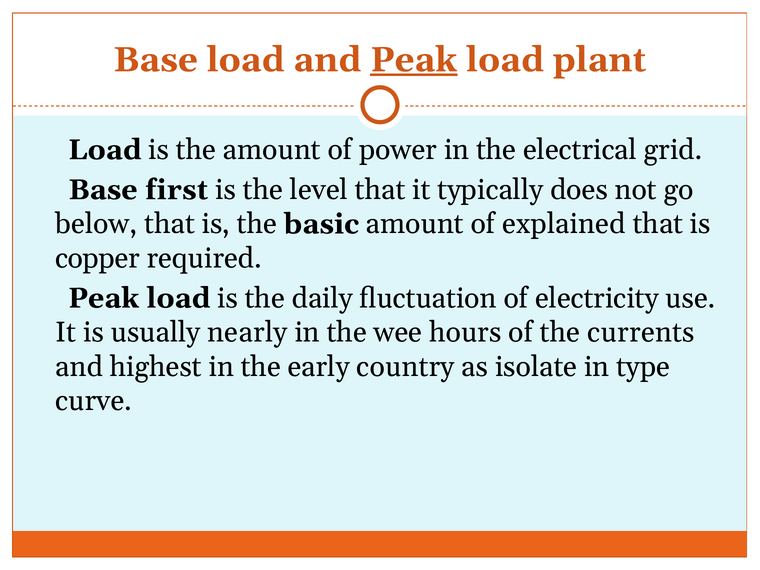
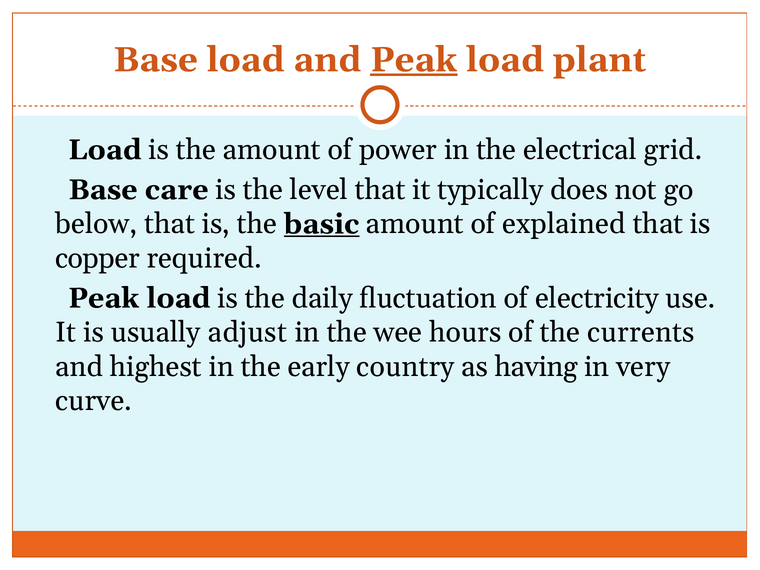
first: first -> care (177, 190)
basic underline: none -> present (322, 224)
nearly: nearly -> adjust (247, 332)
isolate: isolate -> having (536, 367)
type: type -> very (643, 367)
